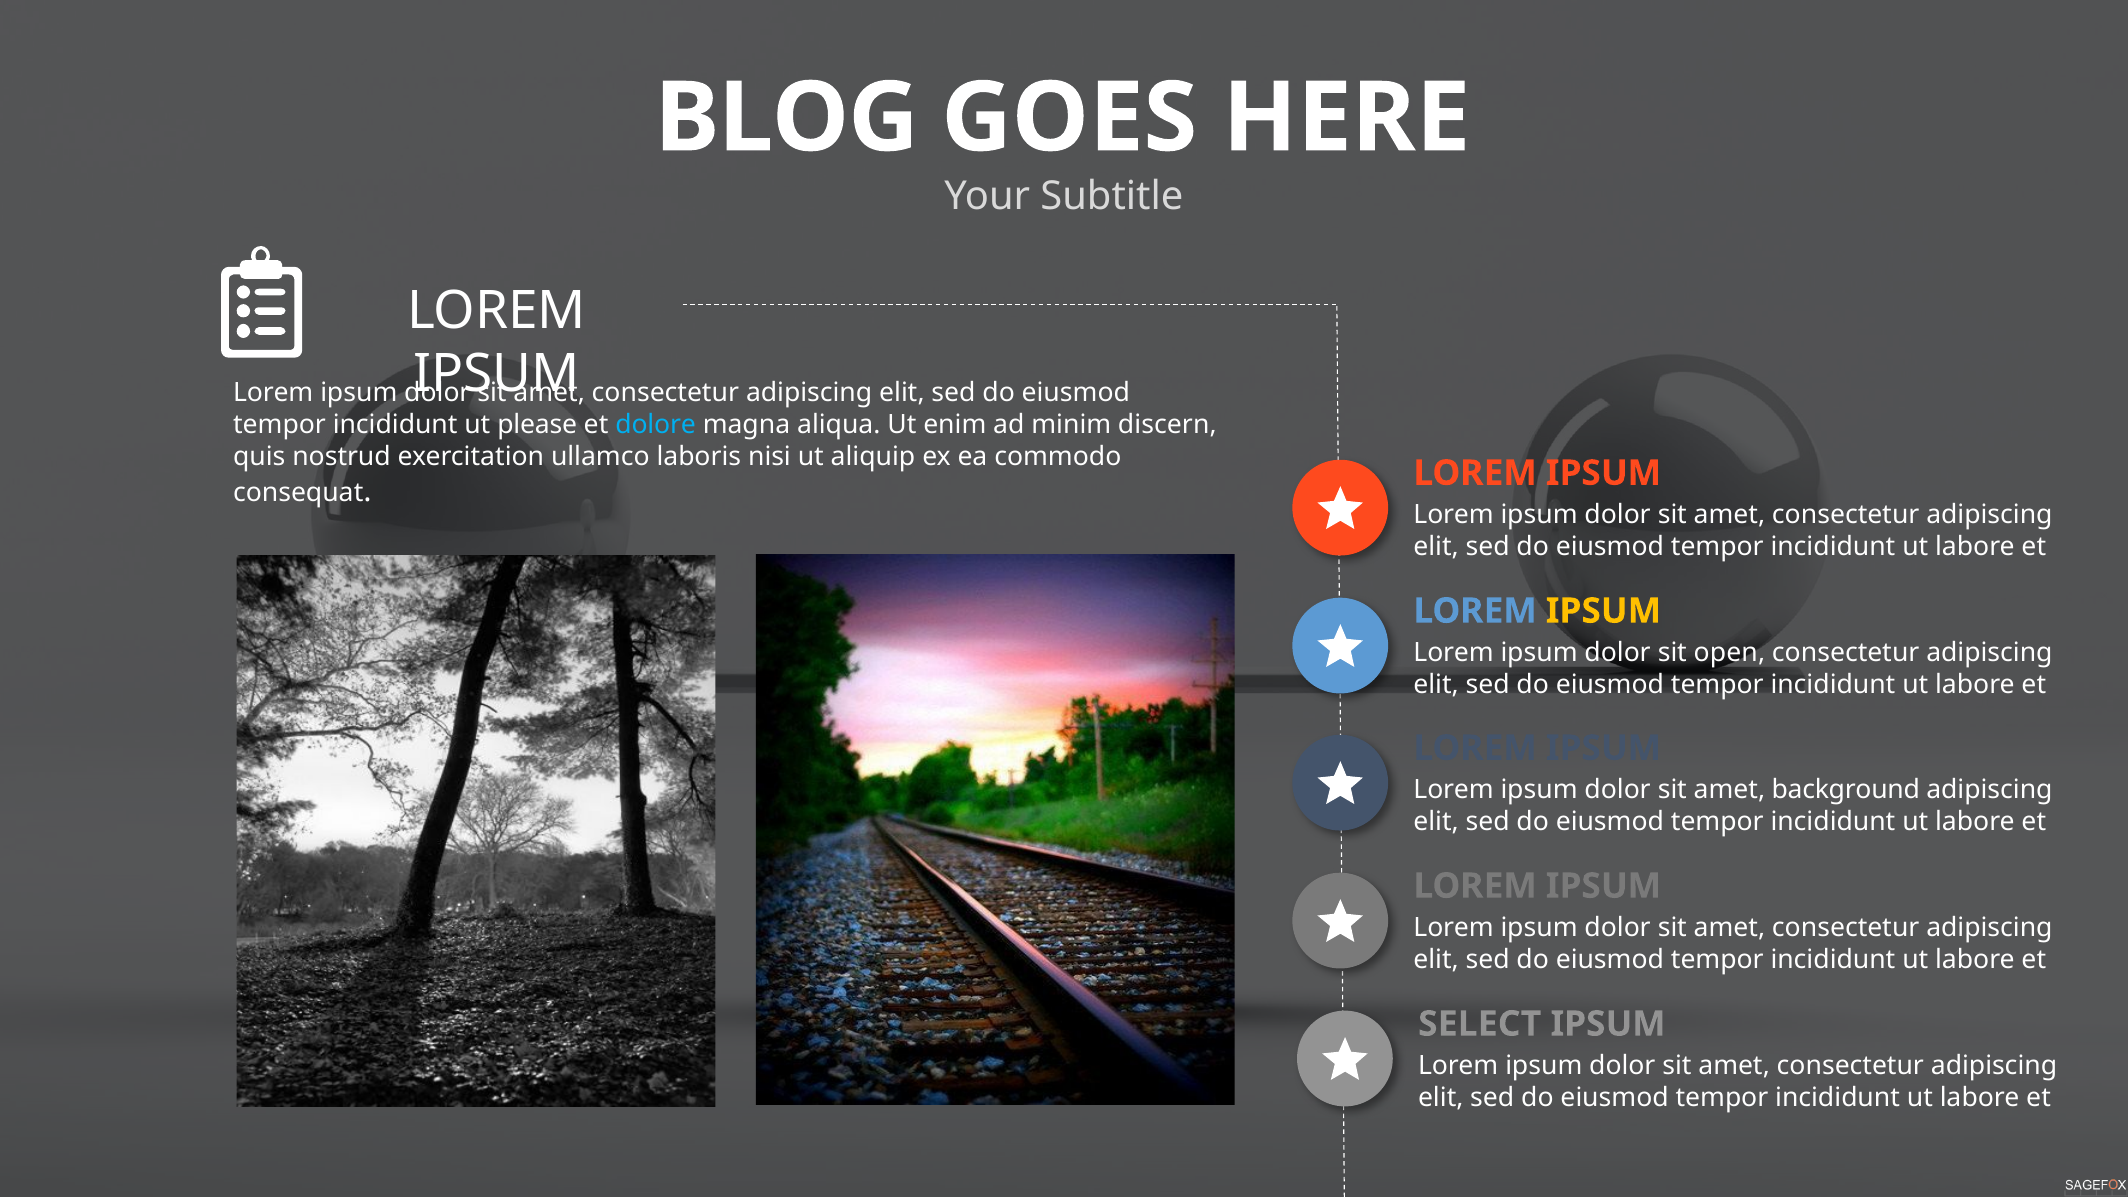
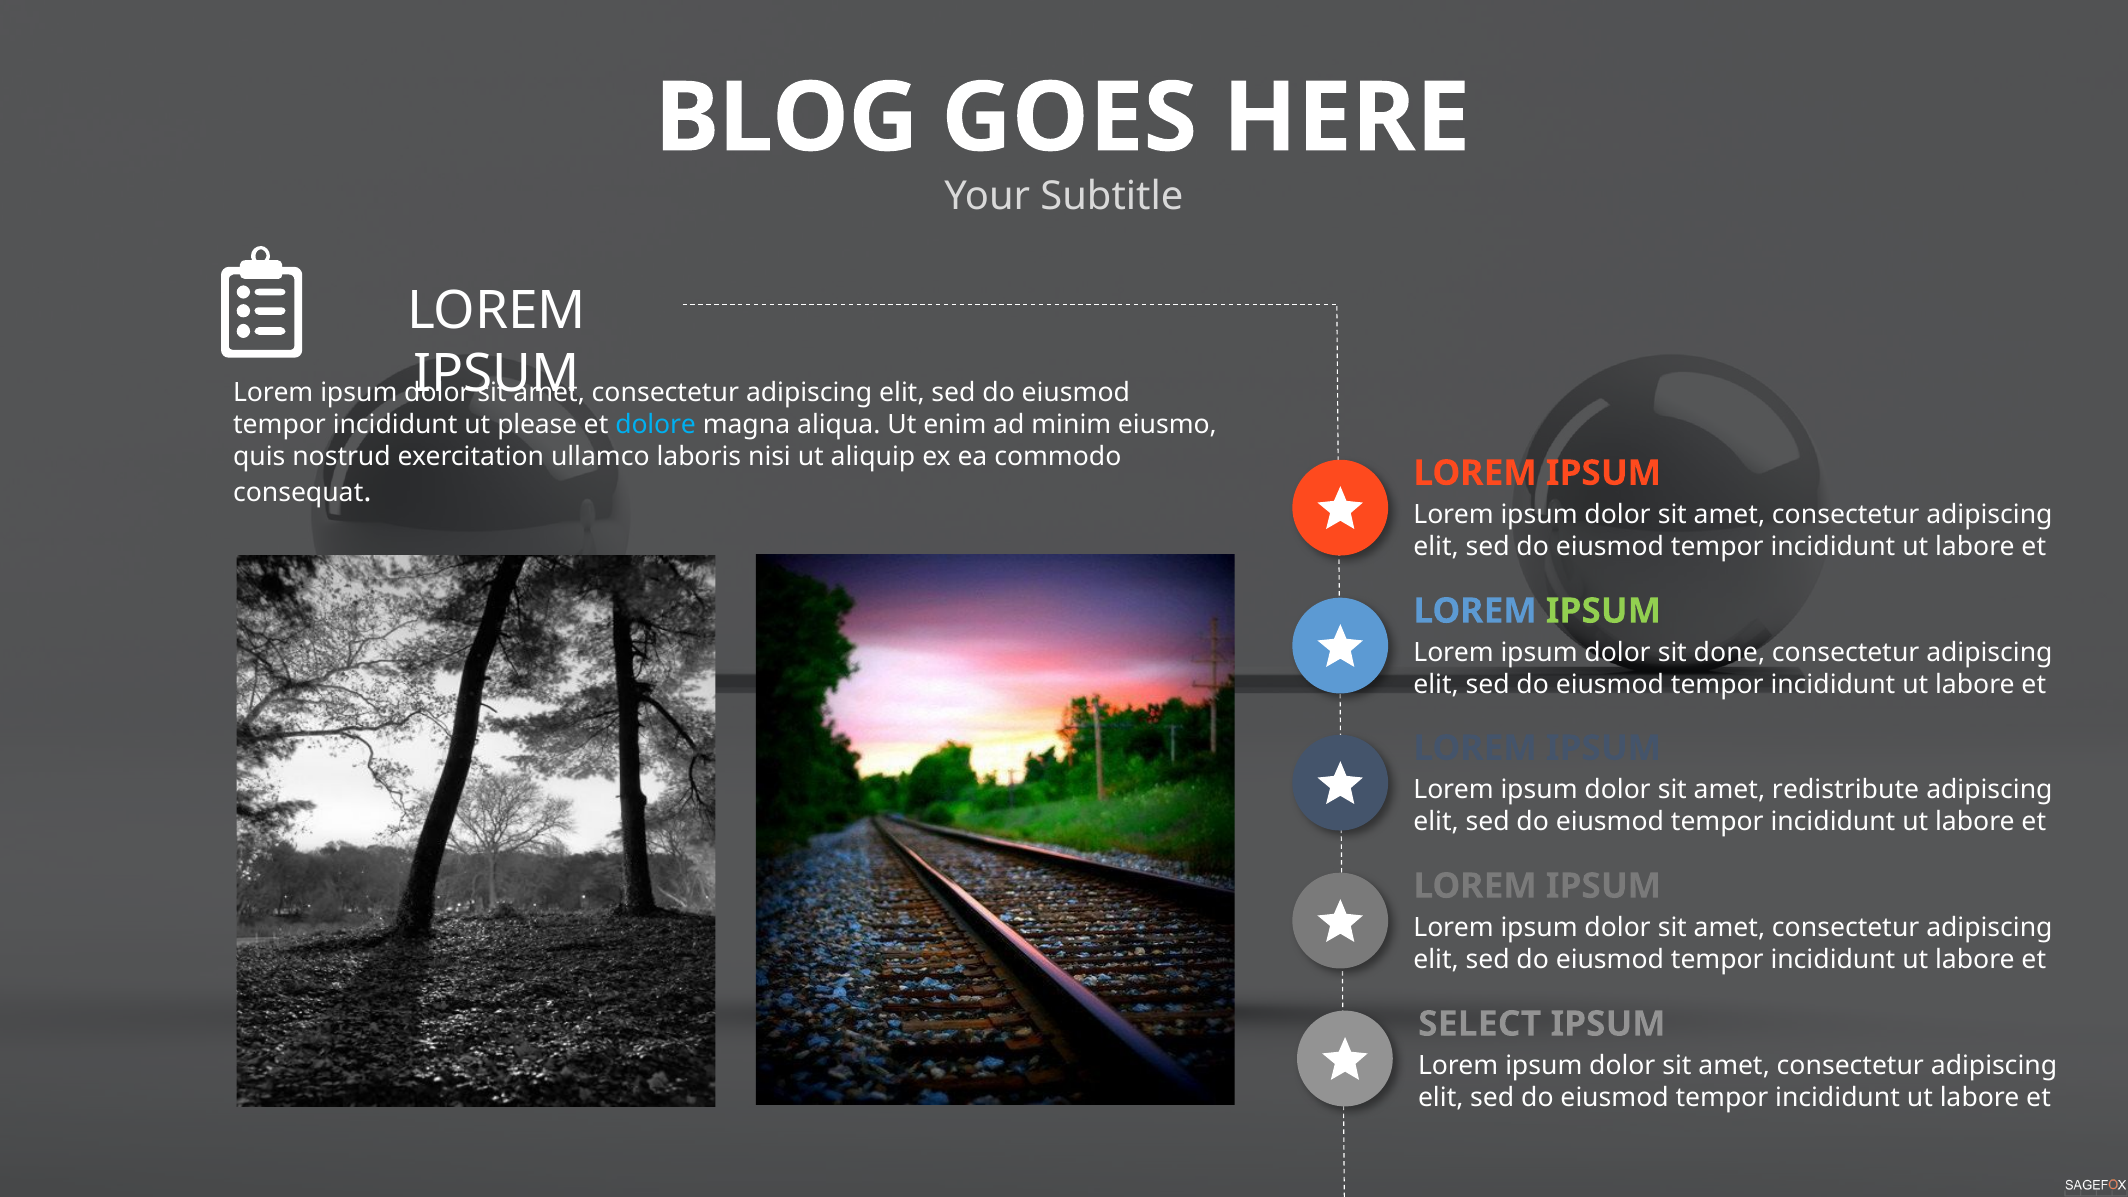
discern: discern -> eiusmo (1167, 425)
IPSUM colour: yellow -> light green (1603, 611)
open: open -> done (1729, 653)
background: background -> redistribute (1846, 790)
